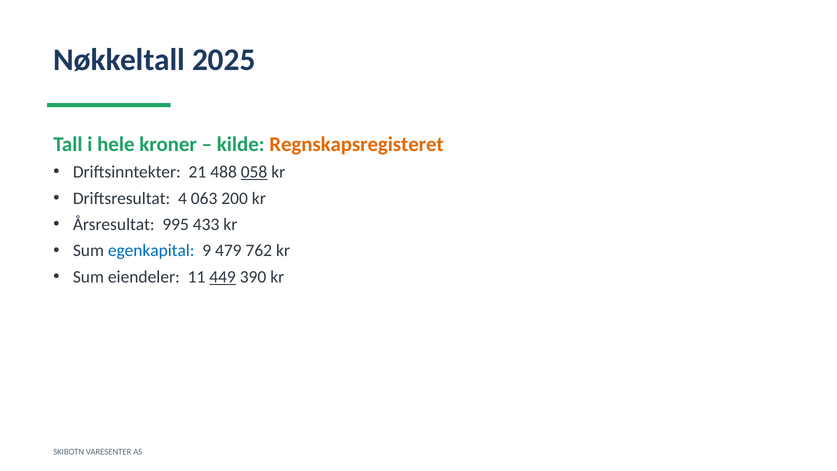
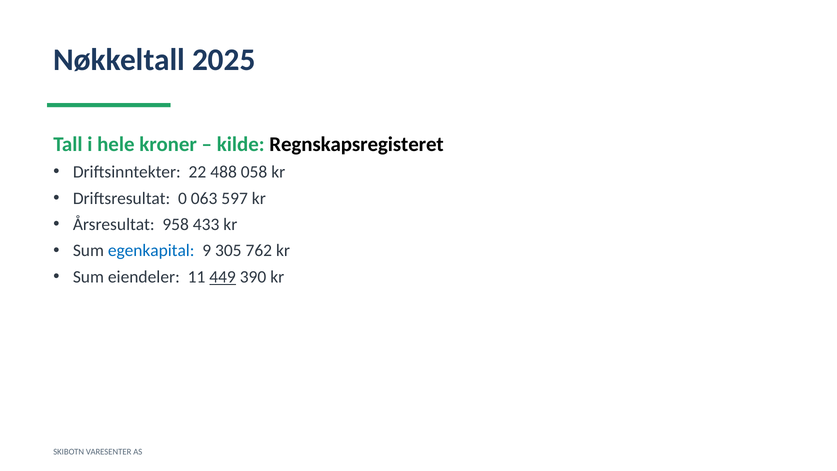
Regnskapsregisteret colour: orange -> black (357, 144)
21: 21 -> 22 (197, 172)
058 underline: present -> none (254, 172)
4: 4 -> 0 (183, 198)
200: 200 -> 597 (235, 198)
995: 995 -> 958 (176, 224)
479: 479 -> 305 (228, 251)
